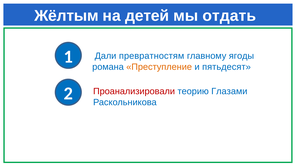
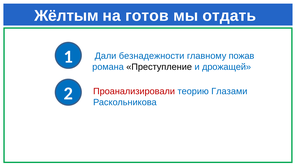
детей: детей -> готов (147, 16)
превратностям: превратностям -> безнадежности (152, 56)
ягоды: ягоды -> пожав (241, 56)
Преступление colour: orange -> black (159, 67)
пятьдесят: пятьдесят -> дрожащей (227, 67)
